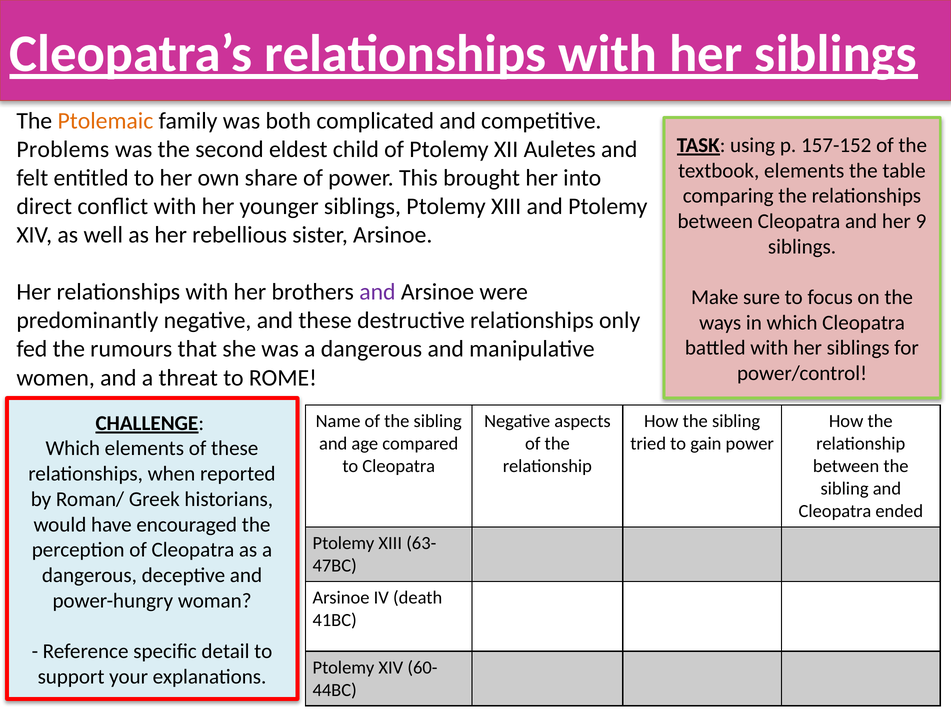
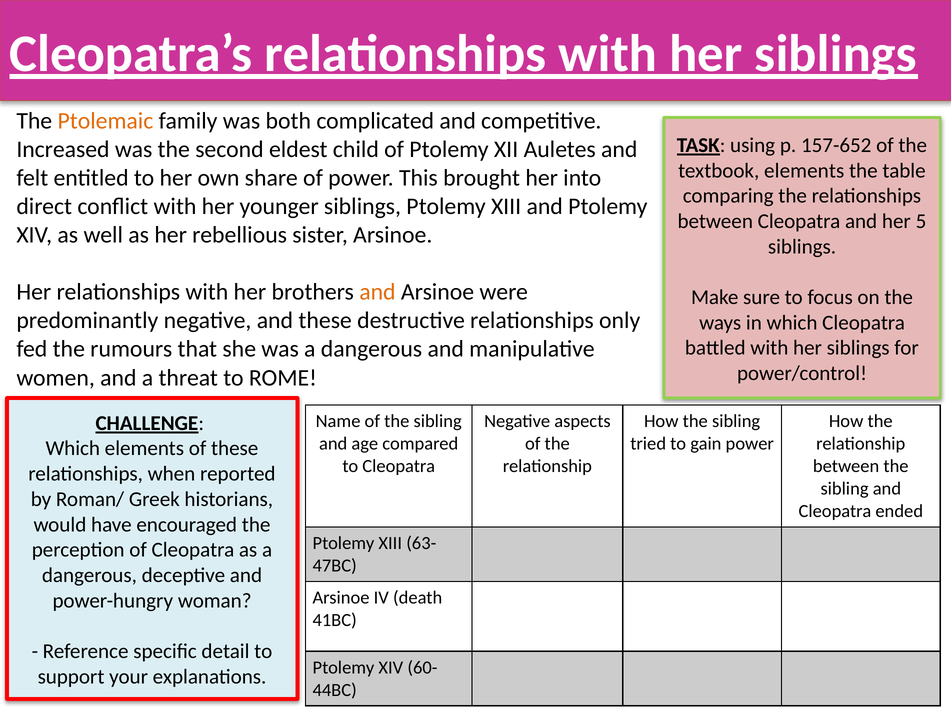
157-152: 157-152 -> 157-652 (836, 145)
Problems: Problems -> Increased (63, 150)
9: 9 -> 5 (921, 221)
and colour: purple -> orange (377, 292)
